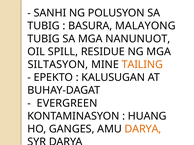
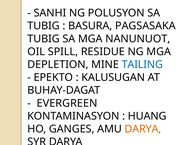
MALAYONG: MALAYONG -> PAGSASAKA (145, 26)
SILTASYON: SILTASYON -> DEPLETION (58, 65)
TAILING colour: orange -> blue (142, 65)
